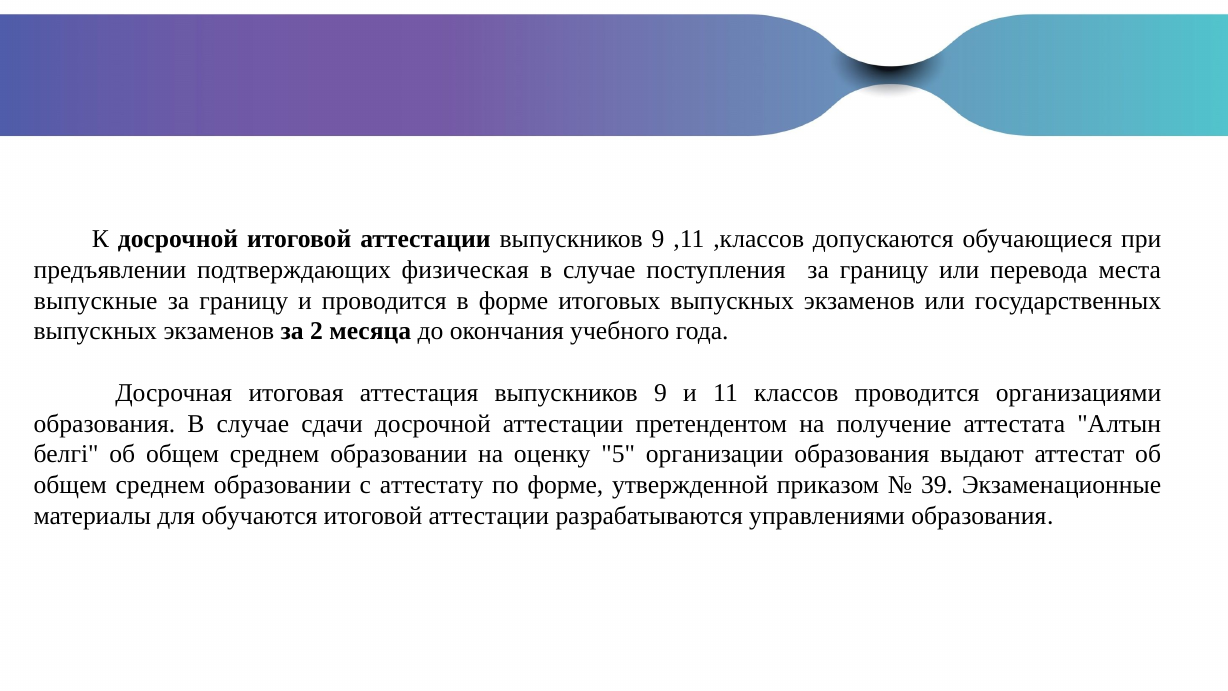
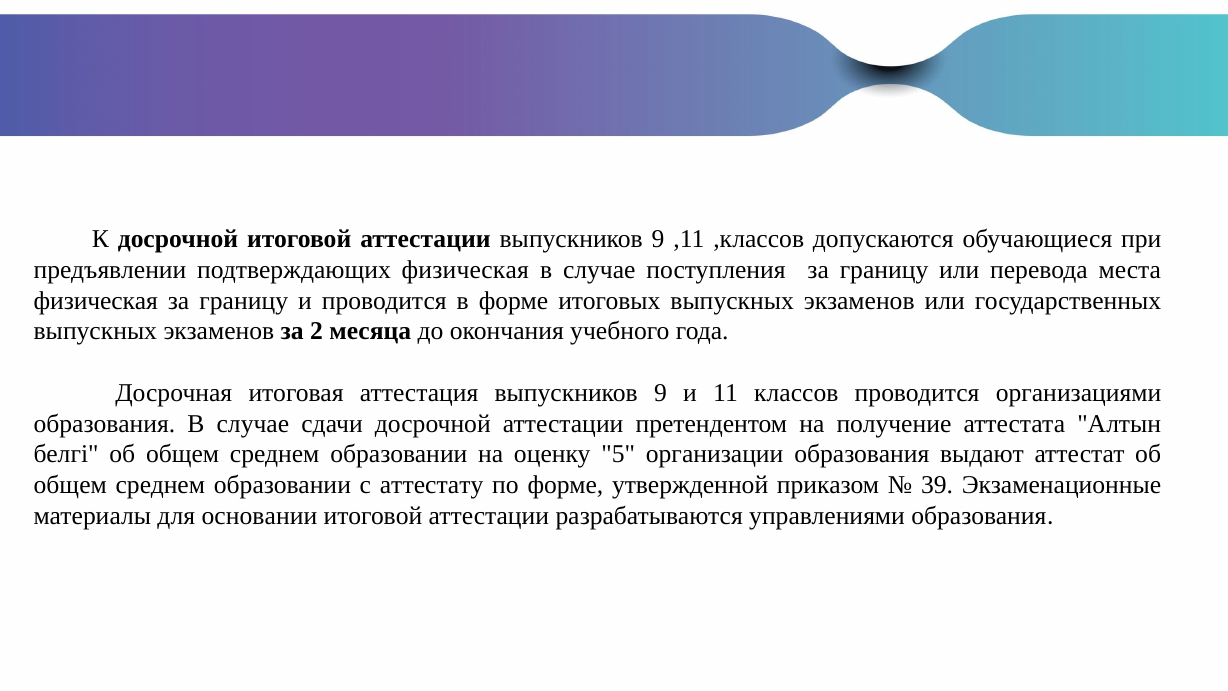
выпускные: выпускные -> физическая (96, 301)
обучаются: обучаются -> основании (259, 516)
